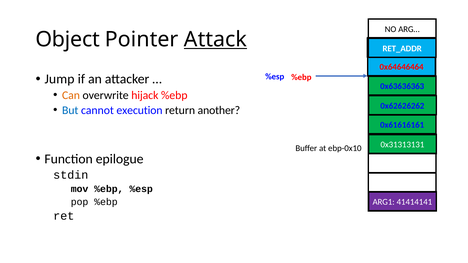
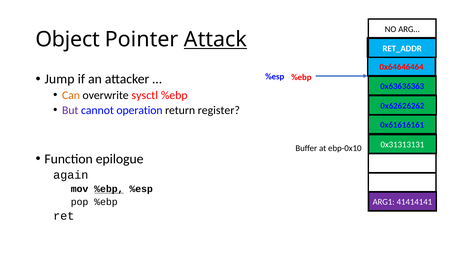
hijack: hijack -> sysctl (145, 95)
But colour: blue -> purple (70, 110)
execution: execution -> operation (140, 110)
another: another -> register (219, 110)
stdin: stdin -> again (71, 175)
%ebp underline: none -> present (109, 189)
